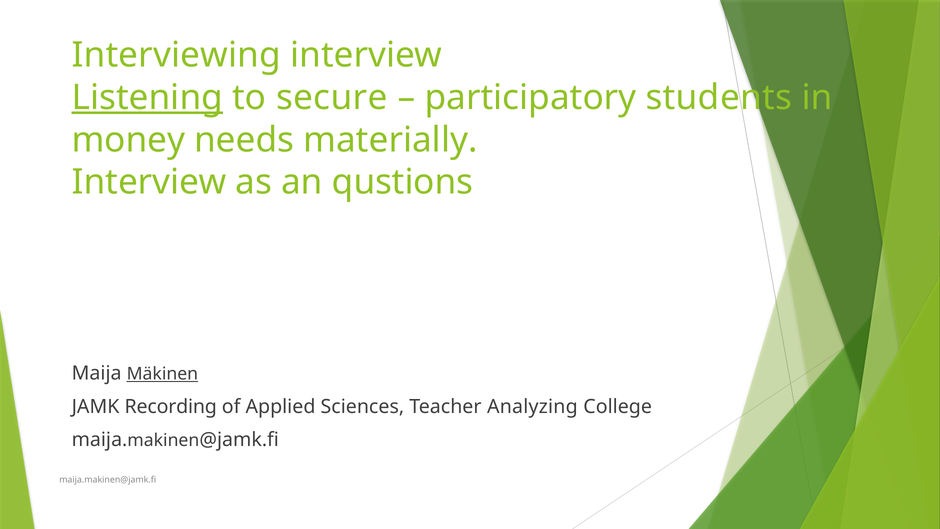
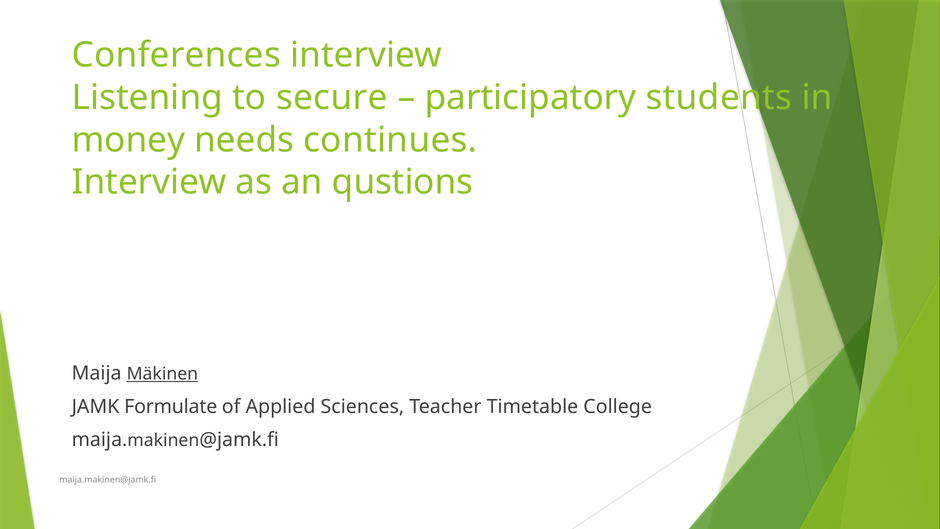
Interviewing: Interviewing -> Conferences (176, 55)
Listening underline: present -> none (147, 98)
materially: materially -> continues (390, 140)
Recording: Recording -> Formulate (171, 406)
Analyzing: Analyzing -> Timetable (532, 406)
